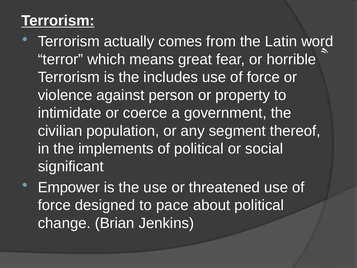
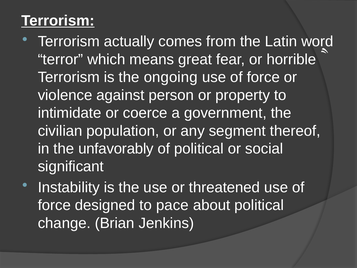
includes: includes -> ongoing (171, 77)
implements: implements -> unfavorably (116, 149)
Empower: Empower -> Instability (69, 187)
